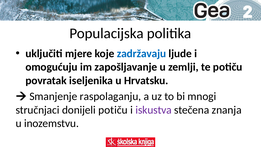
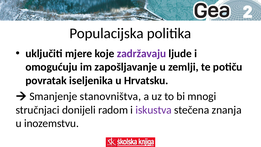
zadržavaju colour: blue -> purple (141, 53)
raspolaganju: raspolaganju -> stanovništva (110, 96)
donijeli potiču: potiču -> radom (113, 110)
